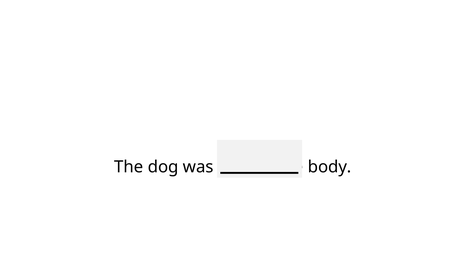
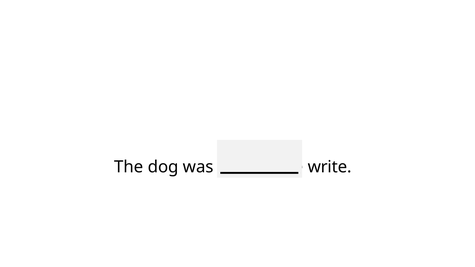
body: body -> write (330, 167)
